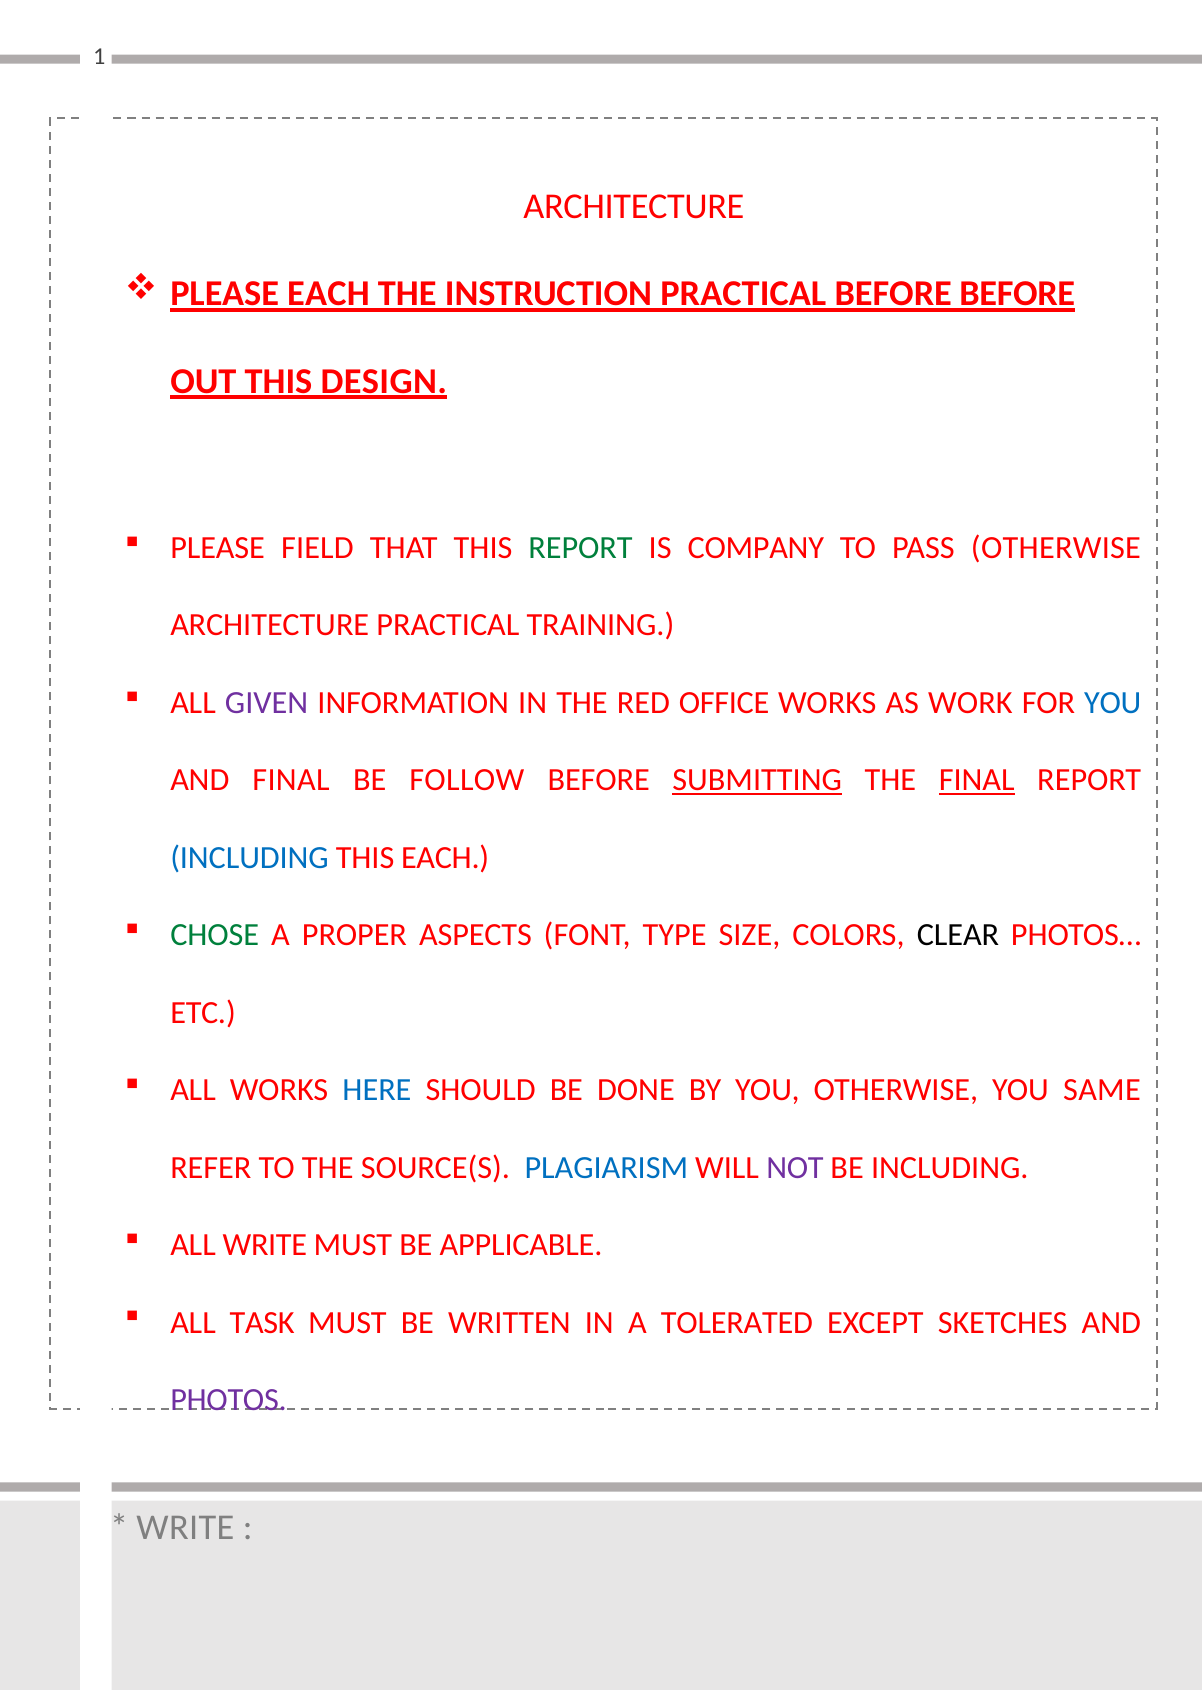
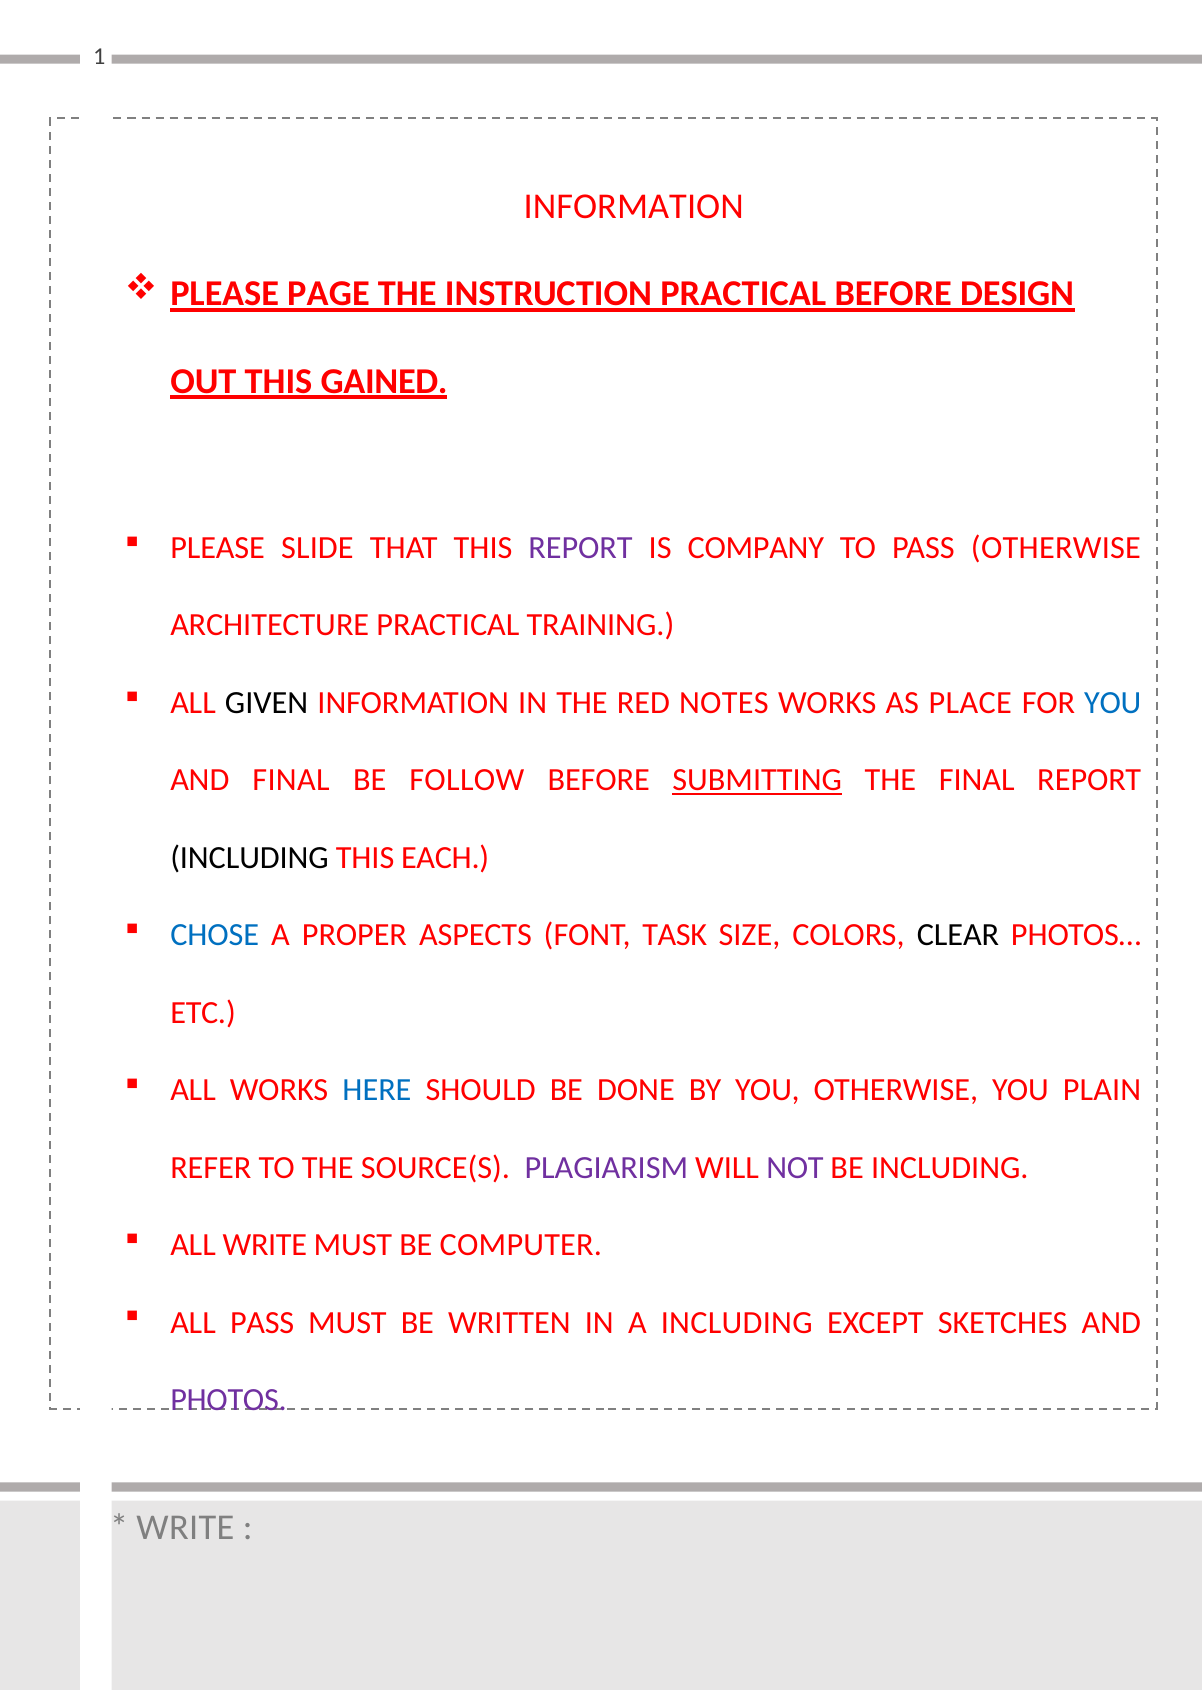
ARCHITECTURE: ARCHITECTURE -> INFORMATION (634, 207)
PLEASE EACH: EACH -> PAGE (328, 294)
BEFORE BEFORE: BEFORE -> DESIGN (1017, 294)
DESIGN: DESIGN -> GAINED (384, 381)
FIELD: FIELD -> SLIDE (317, 548)
REPORT colour: green -> purple (580, 548)
GIVEN colour: purple -> black (267, 703)
OFFICE: OFFICE -> NOTES (724, 703)
WORK: WORK -> PLACE (970, 703)
FINAL underline: present -> none (977, 781)
INCLUDING colour: blue -> black (249, 858)
CHOSE colour: green -> blue (215, 936)
TYPE: TYPE -> TASK (675, 936)
SAME: SAME -> PLAIN (1102, 1091)
PLAGIARISM colour: blue -> purple (606, 1168)
APPLICABLE: APPLICABLE -> COMPUTER (521, 1246)
ALL TASK: TASK -> PASS (262, 1323)
A TOLERATED: TOLERATED -> INCLUDING (737, 1323)
